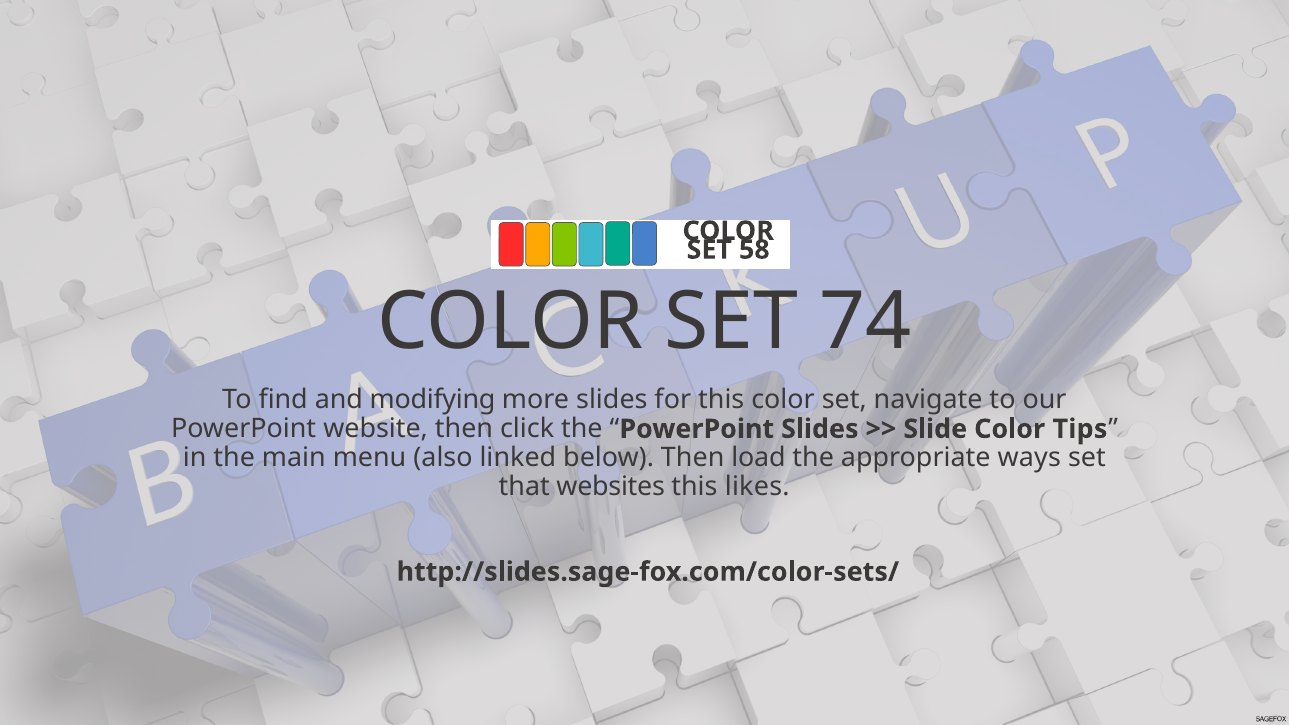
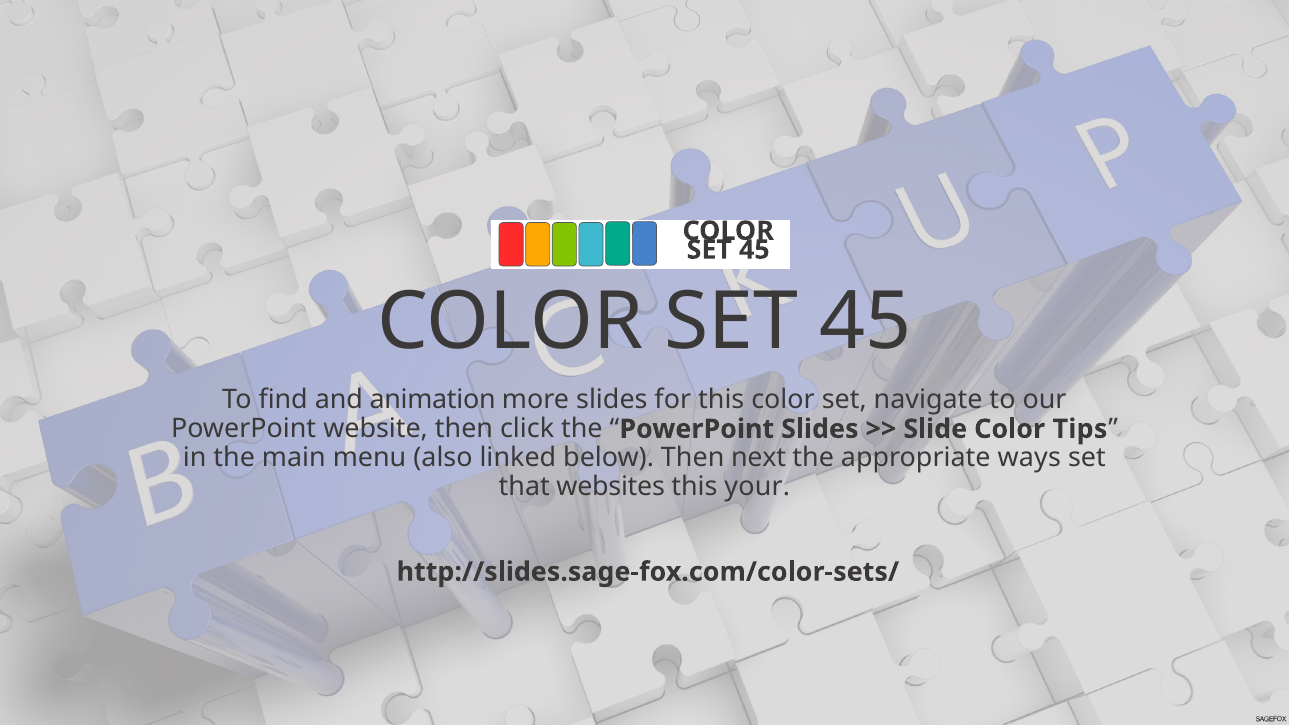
58: 58 -> 45 (754, 250)
74: 74 -> 45 (865, 322)
modifying: modifying -> animation (433, 400)
load: load -> next (759, 458)
likes: likes -> your (757, 487)
